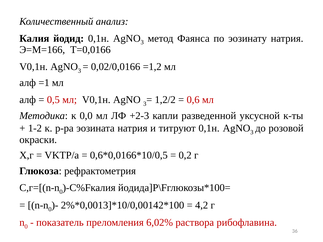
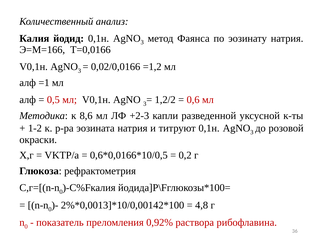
0,0: 0,0 -> 8,6 (86, 116)
4,2: 4,2 -> 4,8 (202, 205)
6,02%: 6,02% -> 0,92% (160, 223)
